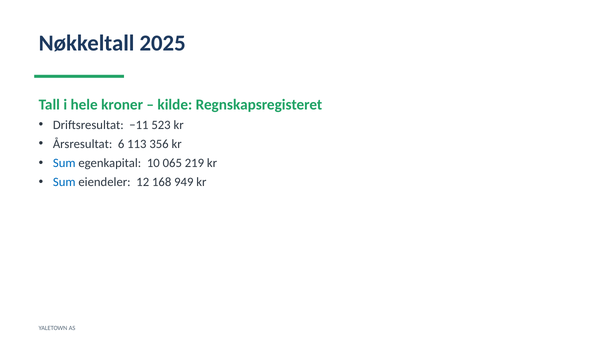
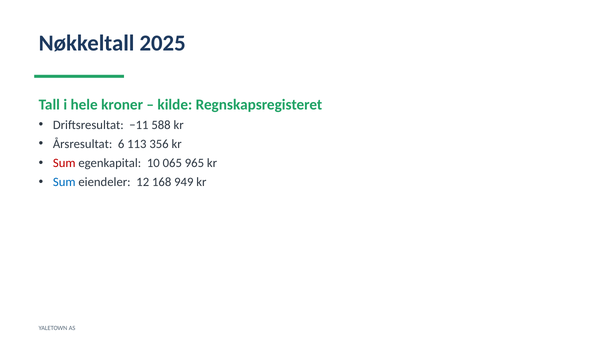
523: 523 -> 588 (161, 125)
Sum colour: blue -> red (64, 163)
219: 219 -> 965 (194, 163)
